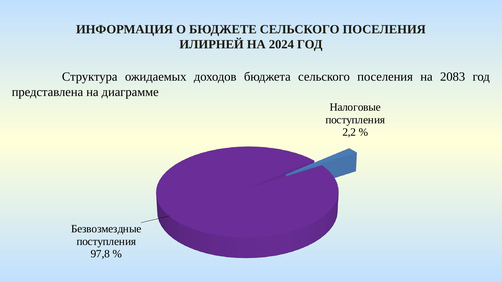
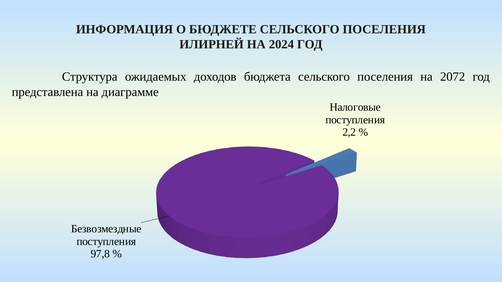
2083: 2083 -> 2072 (453, 77)
